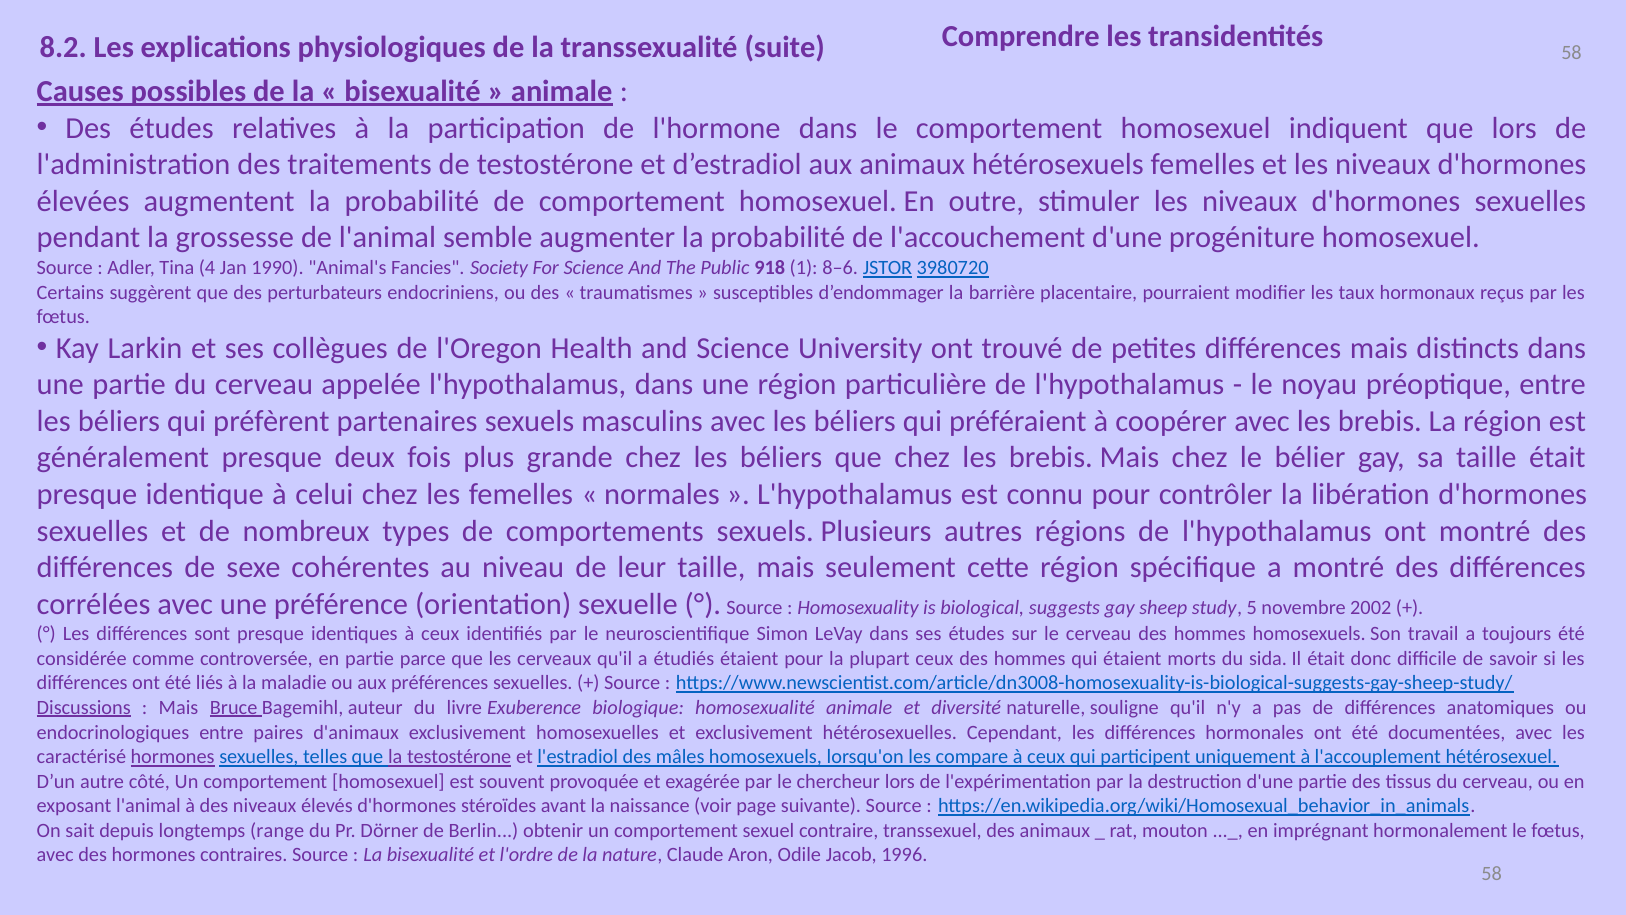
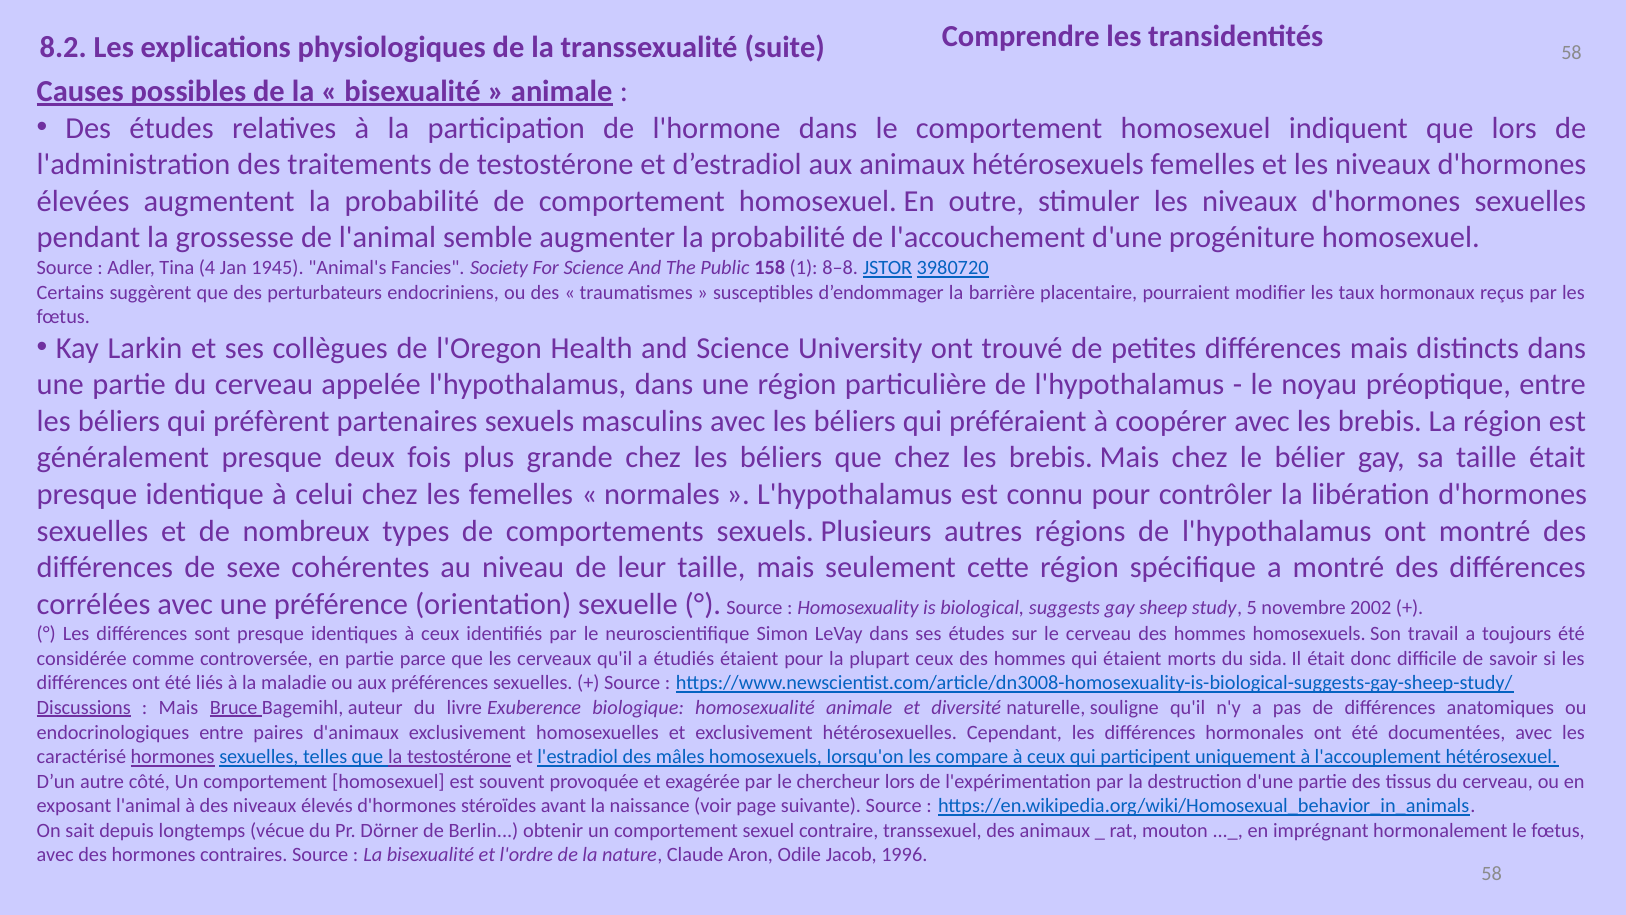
1990: 1990 -> 1945 (278, 267)
918: 918 -> 158 (770, 267)
8–6: 8–6 -> 8–8 (840, 267)
range: range -> vécue (277, 830)
